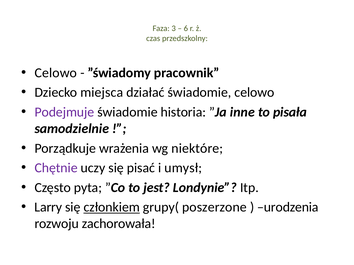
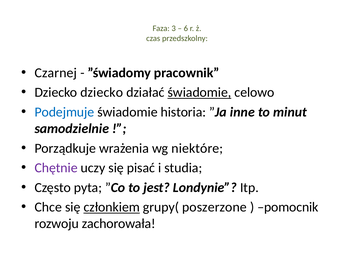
Celowo: Celowo -> Czarnej (56, 73)
Dziecko miejsca: miejsca -> dziecko (102, 93)
świadomie underline: none -> present (199, 93)
Podejmuje colour: purple -> blue (64, 112)
pisała: pisała -> minut (290, 112)
umysł: umysł -> studia (183, 168)
Larry: Larry -> Chce (48, 208)
urodzenia: urodzenia -> pomocnik (288, 208)
